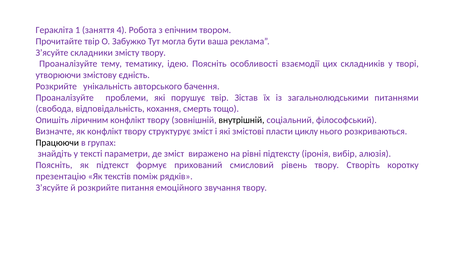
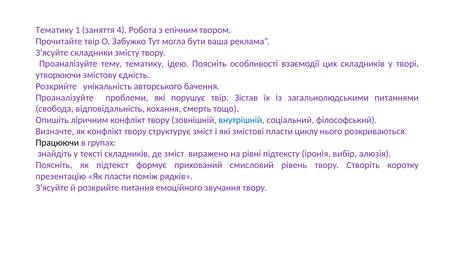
Геракліта: Геракліта -> Тематику (54, 30)
внутрішній colour: black -> blue (242, 120)
тексті параметри: параметри -> складників (127, 154)
Як текстів: текстів -> пласти (118, 176)
